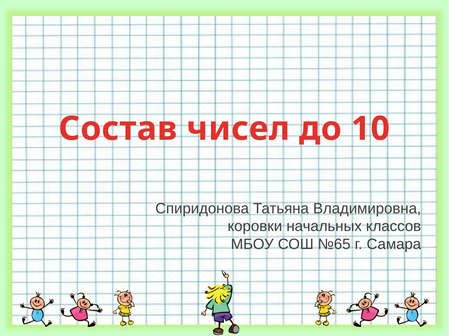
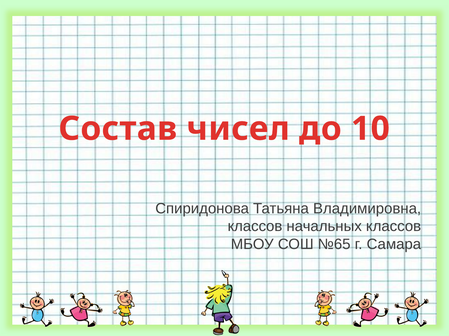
коровки: коровки -> классов (255, 227)
